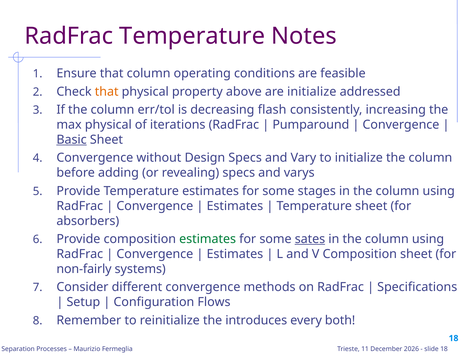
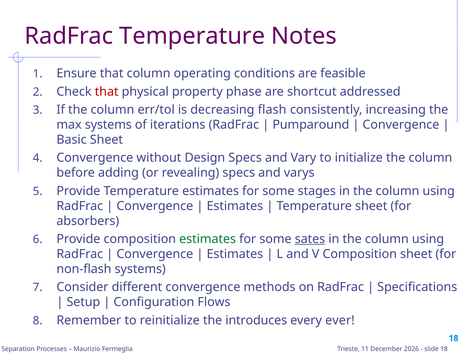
that colour: orange -> red (107, 92)
above: above -> phase (244, 92)
are initialize: initialize -> shortcut (312, 92)
max physical: physical -> systems (108, 125)
Basic underline: present -> none (72, 140)
non-fairly: non-fairly -> non-flash (84, 269)
both: both -> ever (340, 320)
